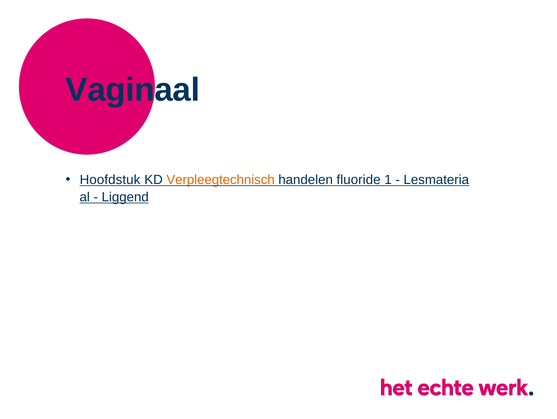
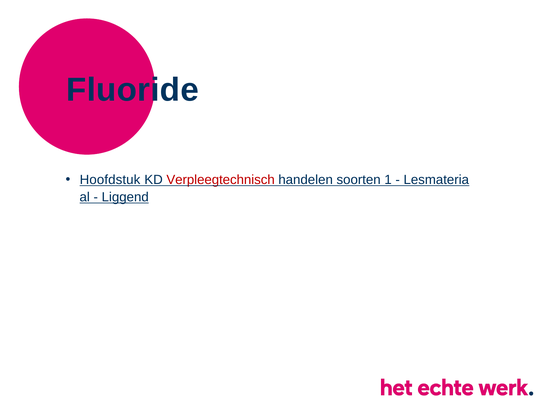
Vaginaal: Vaginaal -> Fluoride (132, 90)
Verpleegtechnisch colour: orange -> red (221, 180)
fluoride: fluoride -> soorten (359, 180)
